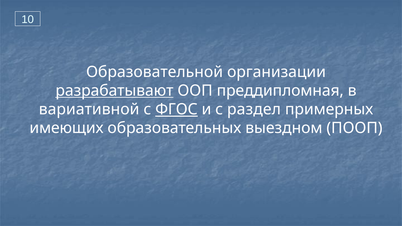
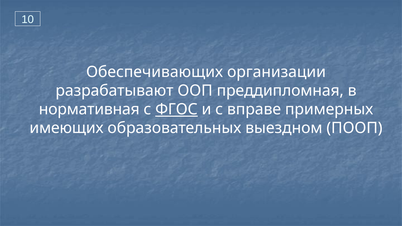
Образовательной: Образовательной -> Обеспечивающих (155, 72)
разрабатывают underline: present -> none (114, 91)
вариативной: вариативной -> нормативная (89, 109)
раздел: раздел -> вправе (254, 109)
